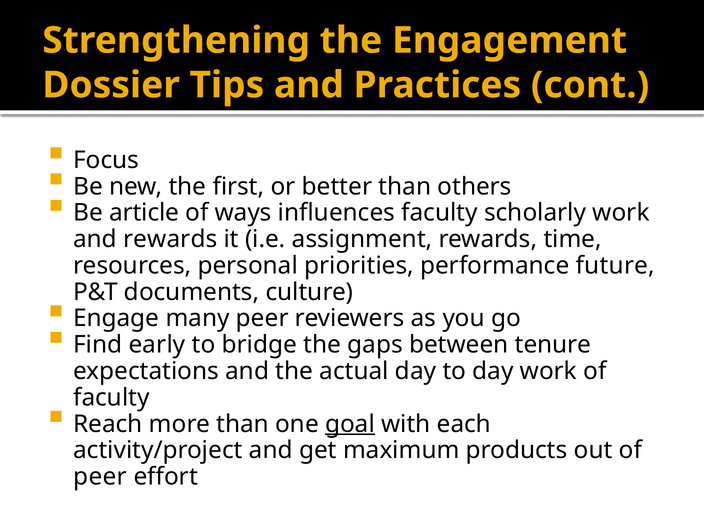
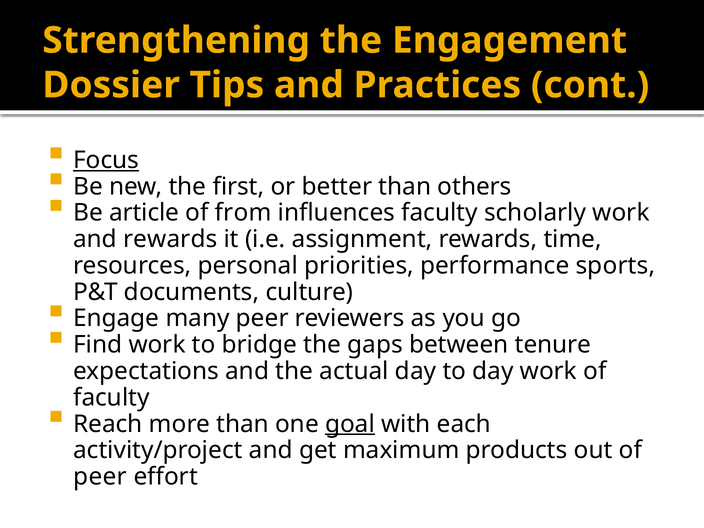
Focus underline: none -> present (106, 160)
ways: ways -> from (243, 213)
future: future -> sports (615, 266)
Find early: early -> work (157, 345)
